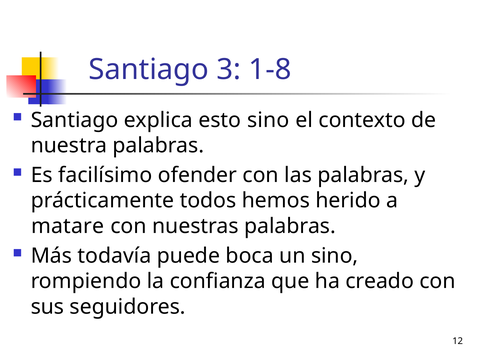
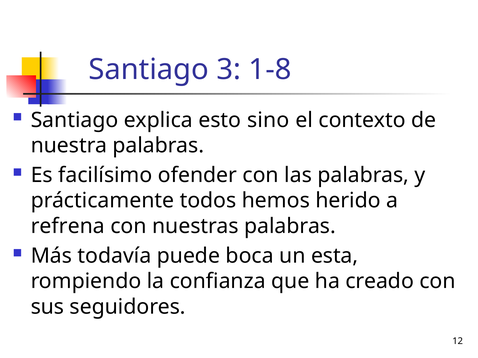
matare: matare -> refrena (68, 226)
un sino: sino -> esta (335, 256)
